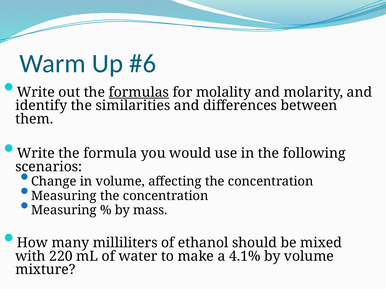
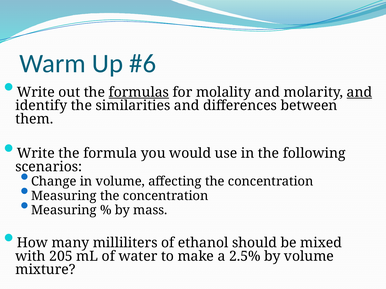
and underline: none -> present (359, 92)
220: 220 -> 205 (61, 257)
4.1%: 4.1% -> 2.5% (245, 257)
